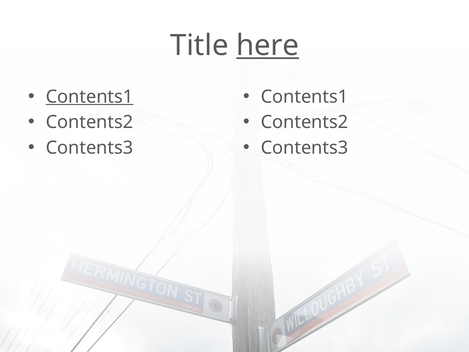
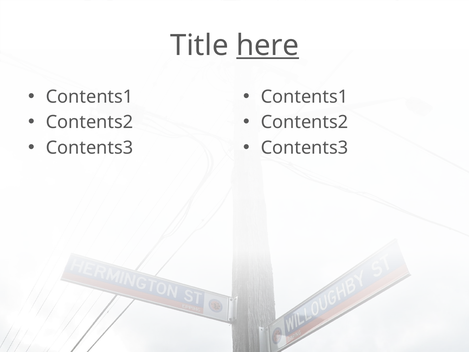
Contents1 underline: present -> none (90, 97)
